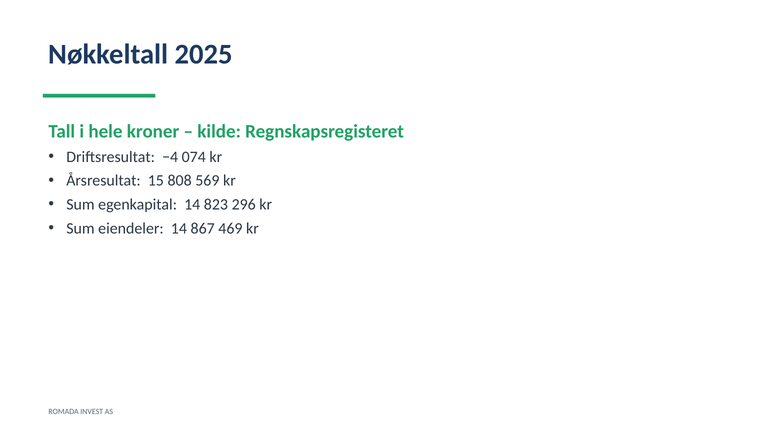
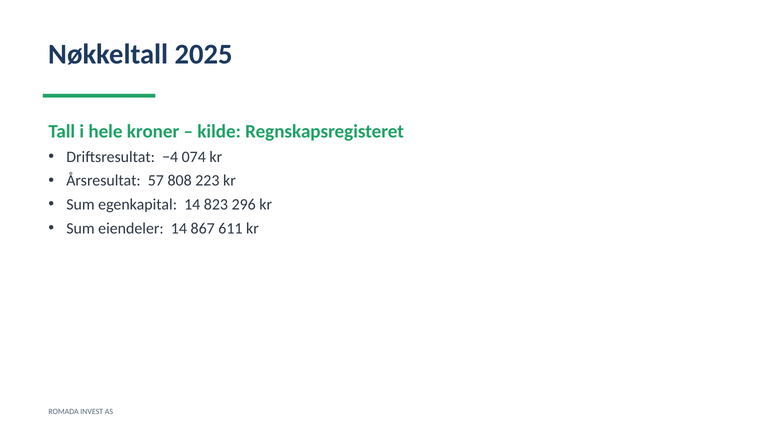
15: 15 -> 57 (156, 181)
569: 569 -> 223 (207, 181)
469: 469 -> 611 (230, 228)
